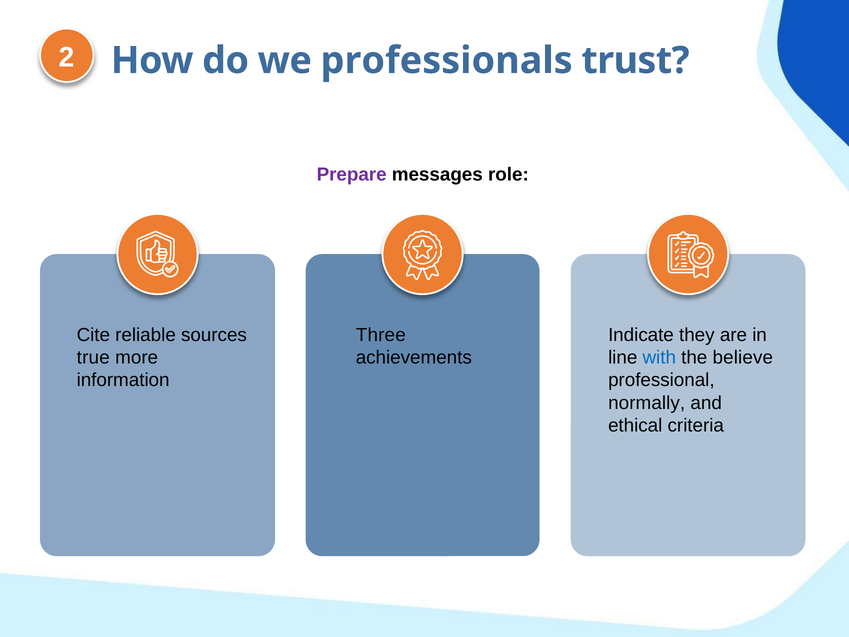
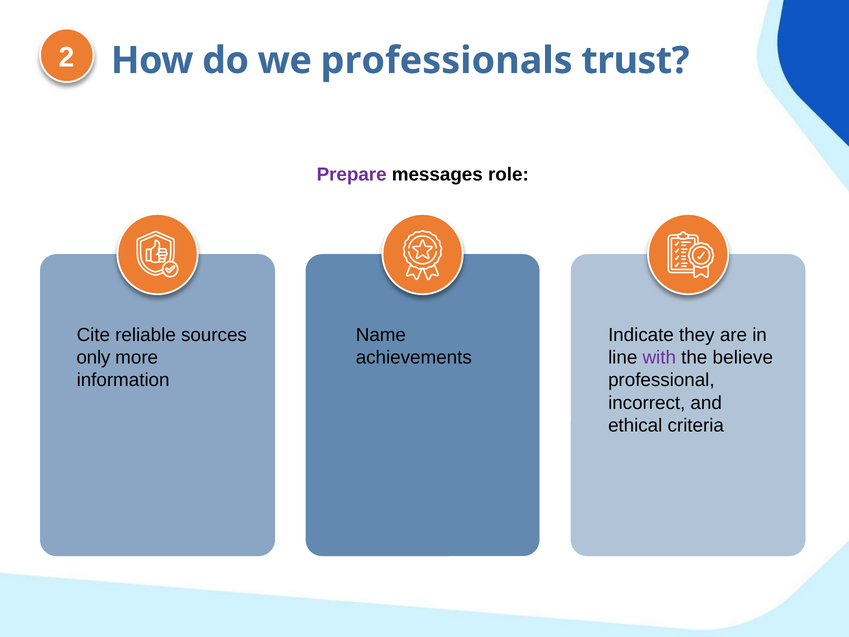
Three: Three -> Name (381, 335)
true: true -> only (93, 357)
with colour: blue -> purple (659, 357)
normally: normally -> incorrect (647, 403)
